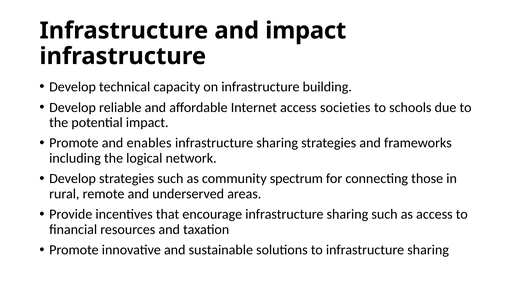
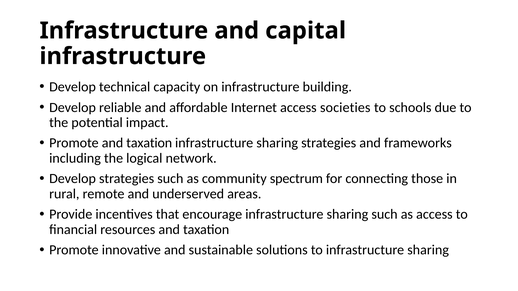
and impact: impact -> capital (306, 31)
Promote and enables: enables -> taxation (149, 143)
